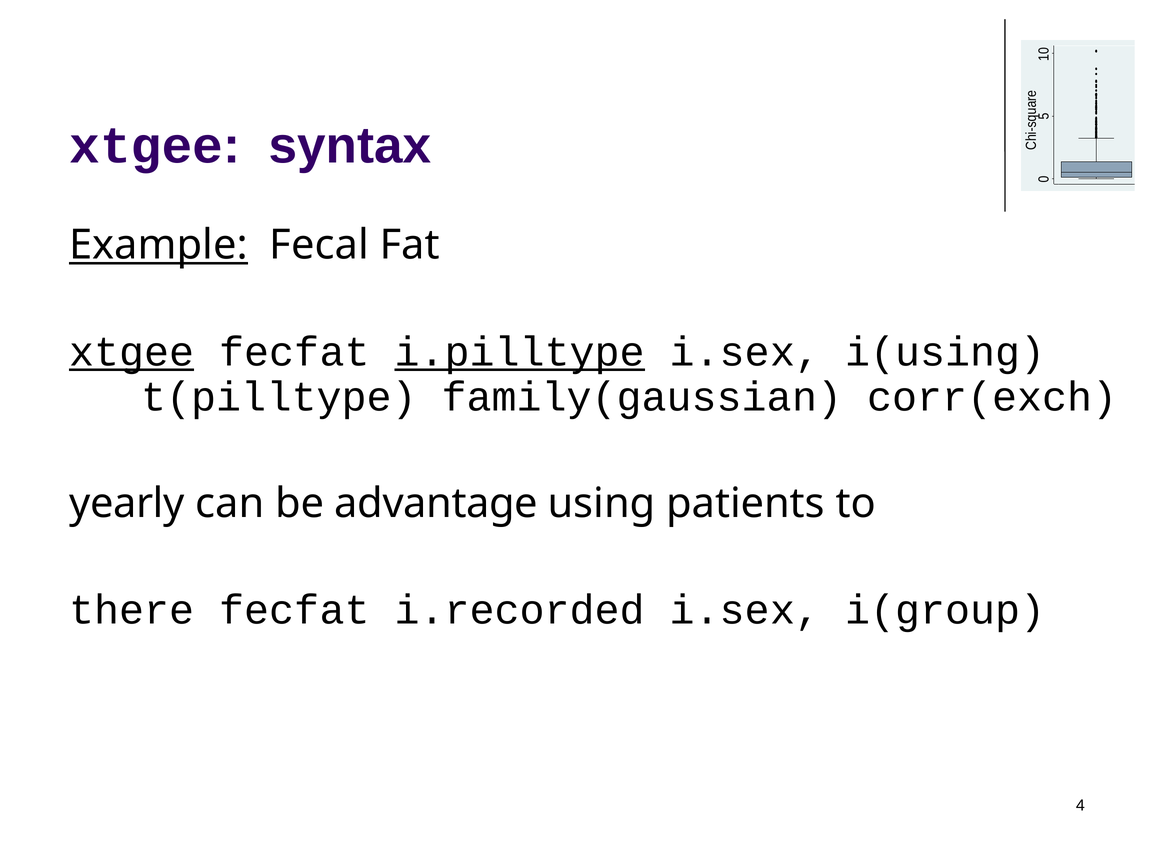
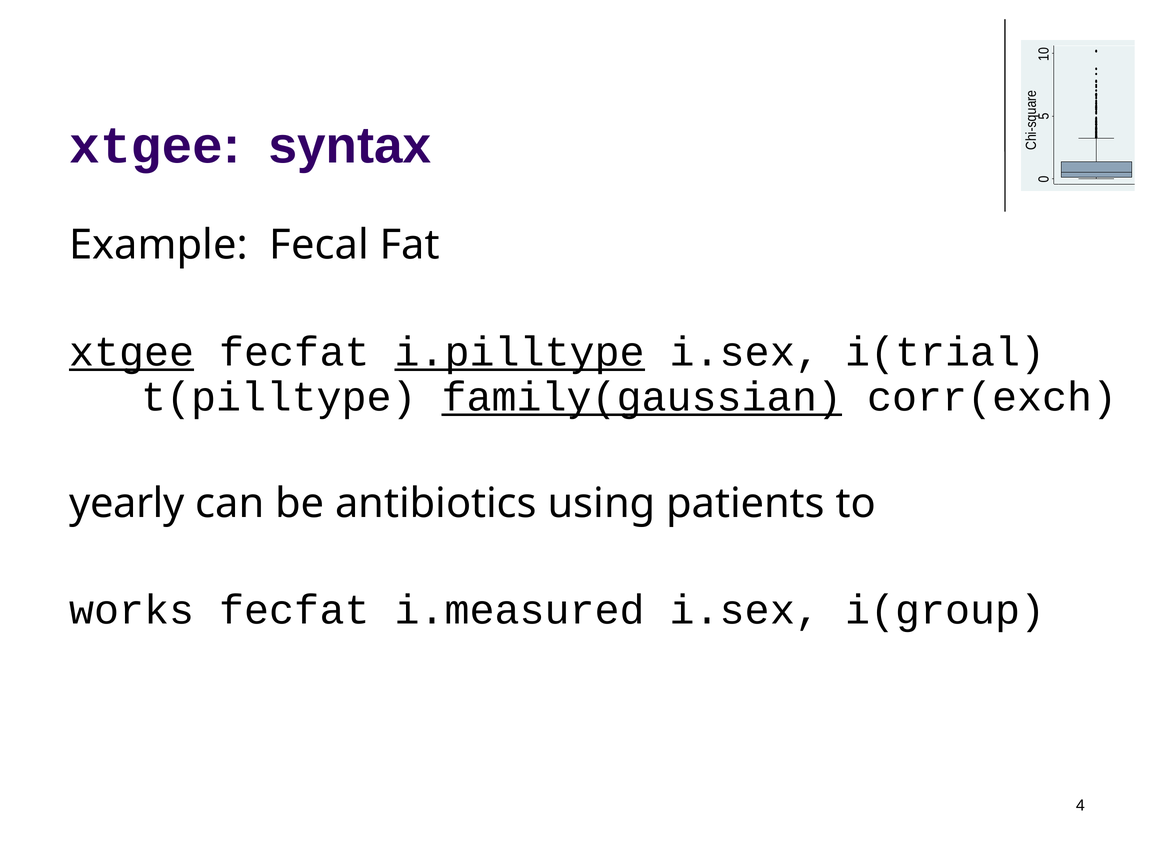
Example underline: present -> none (159, 245)
i(using: i(using -> i(trial (945, 352)
family(gaussian underline: none -> present (642, 397)
advantage: advantage -> antibiotics (436, 503)
there: there -> works (132, 610)
i.recorded: i.recorded -> i.measured (520, 610)
